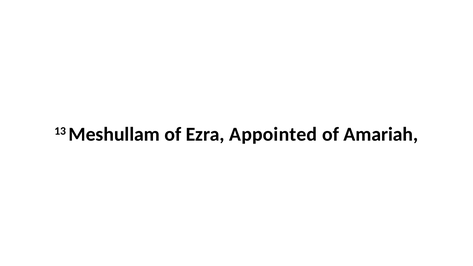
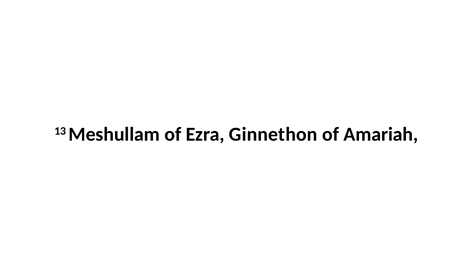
Appointed: Appointed -> Ginnethon (273, 134)
